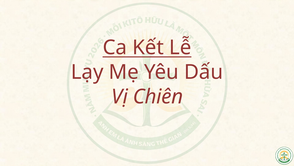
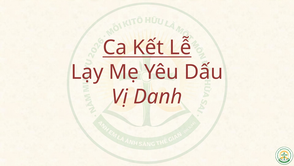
Chiên: Chiên -> Danh (158, 96)
